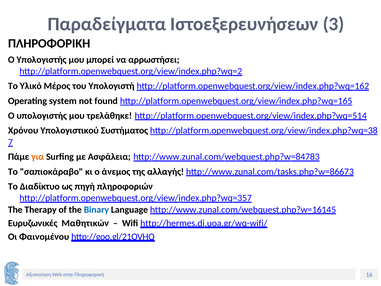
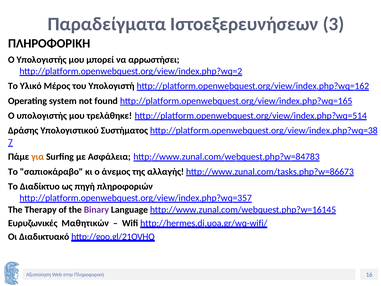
Χρόνου: Χρόνου -> Δράσης (23, 130)
Binary colour: blue -> purple (96, 209)
Φαινομένου: Φαινομένου -> Διαδικτυακό (44, 236)
